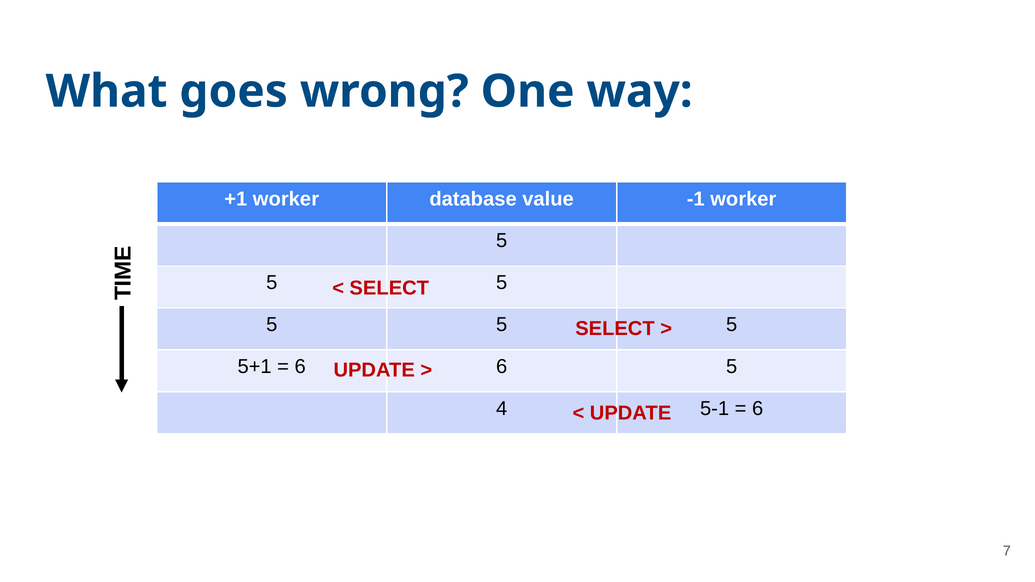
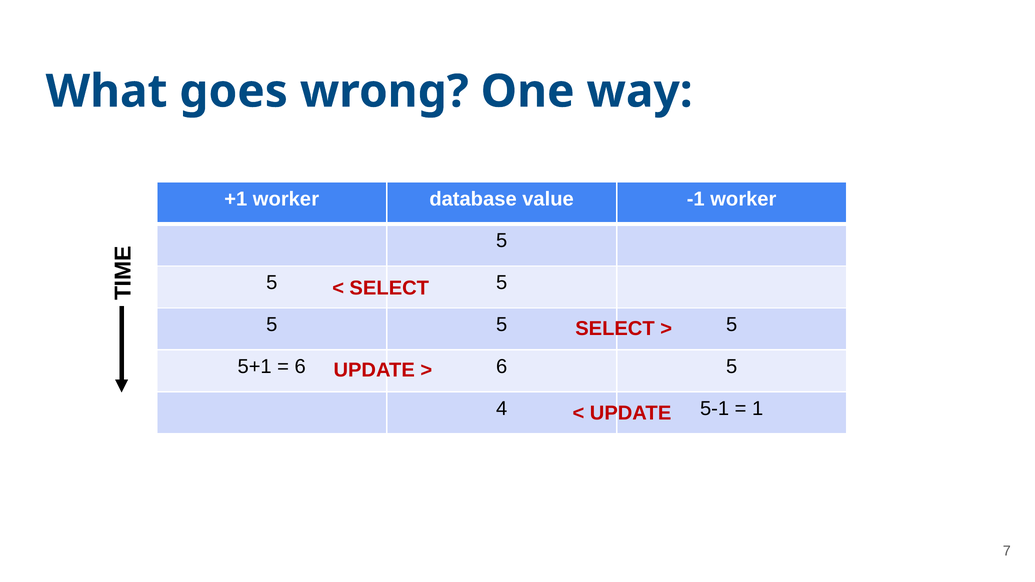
6: 6 -> 1 (758, 409)
